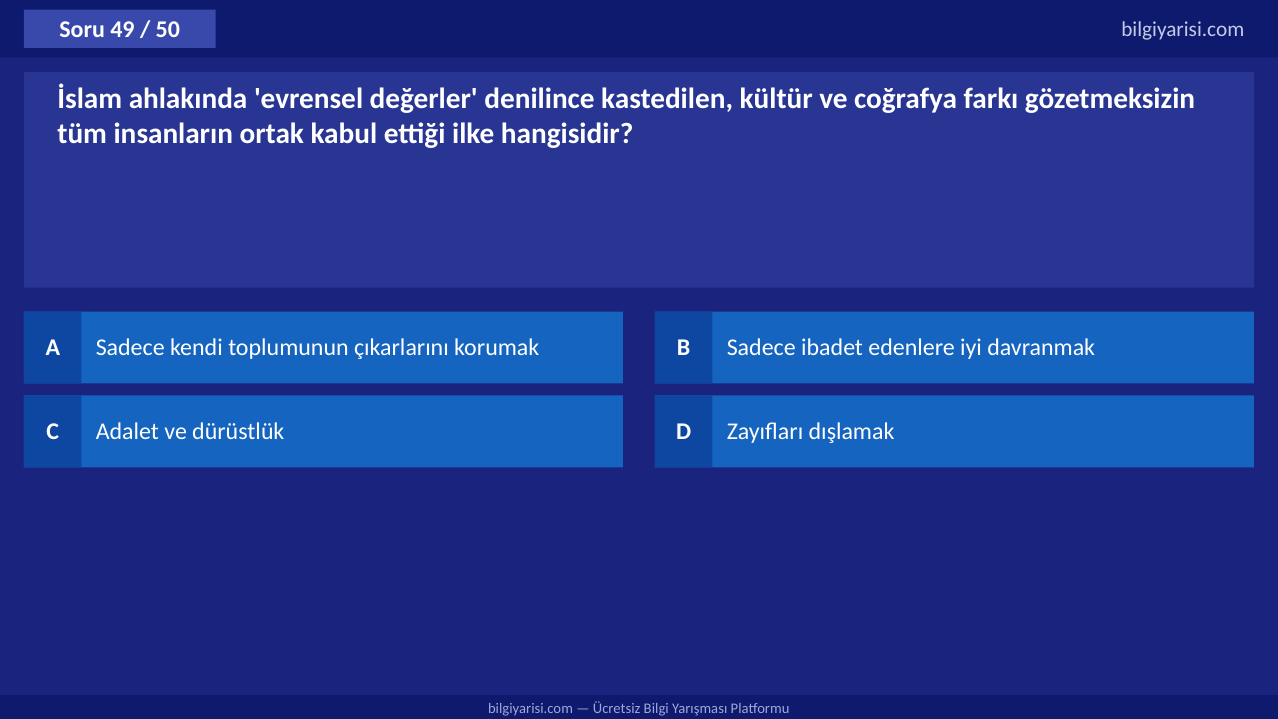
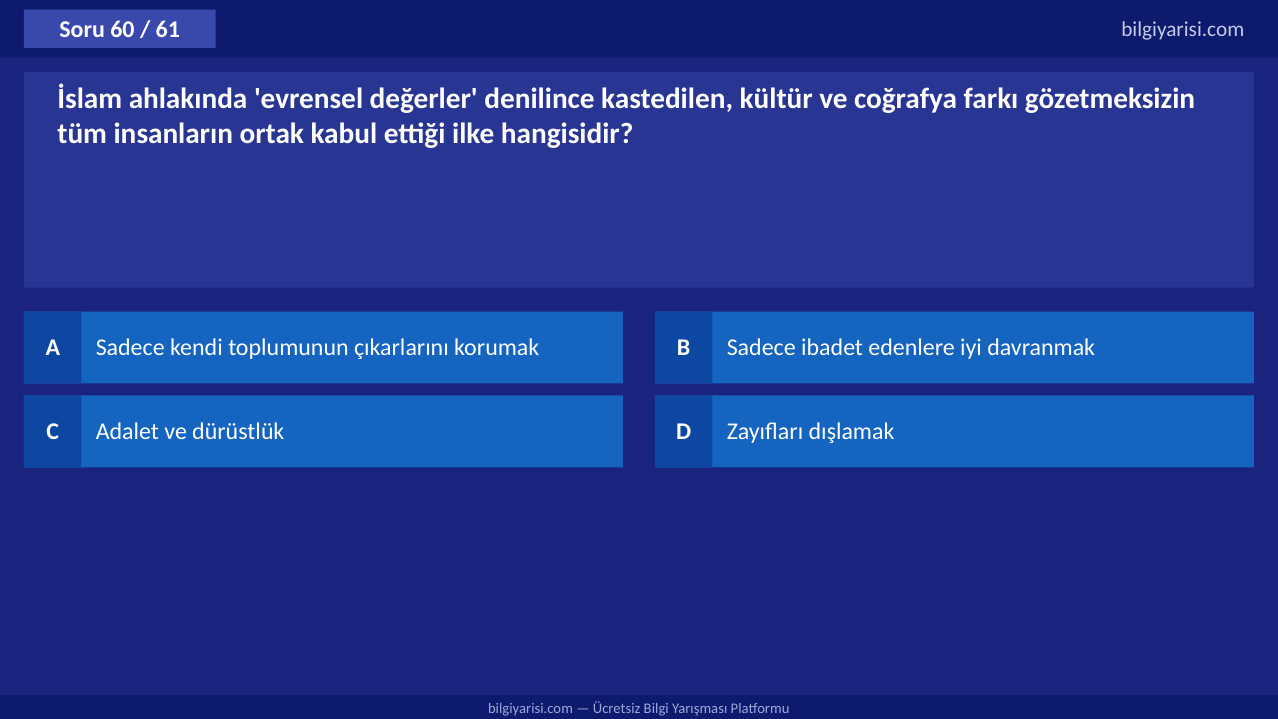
49: 49 -> 60 (122, 29)
50: 50 -> 61 (168, 29)
